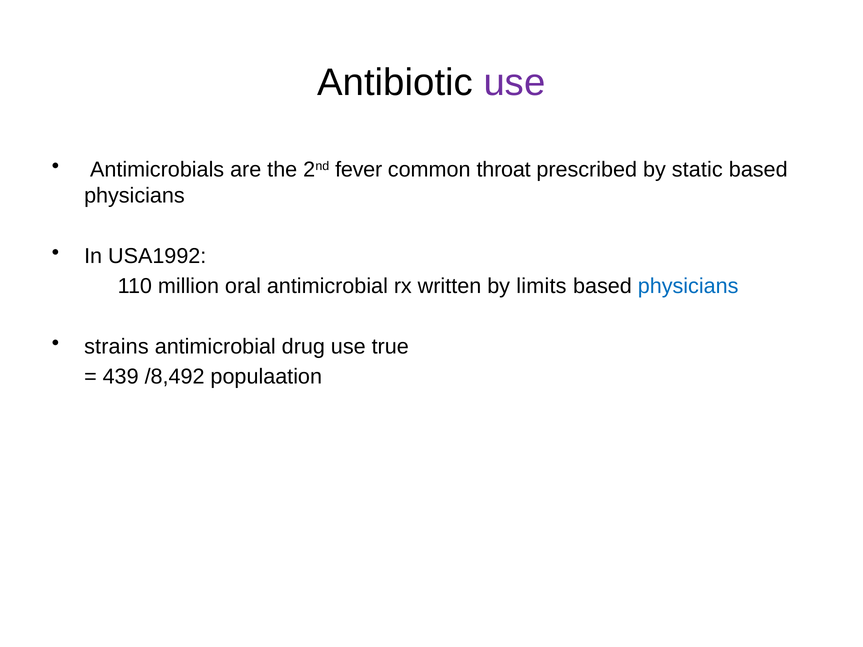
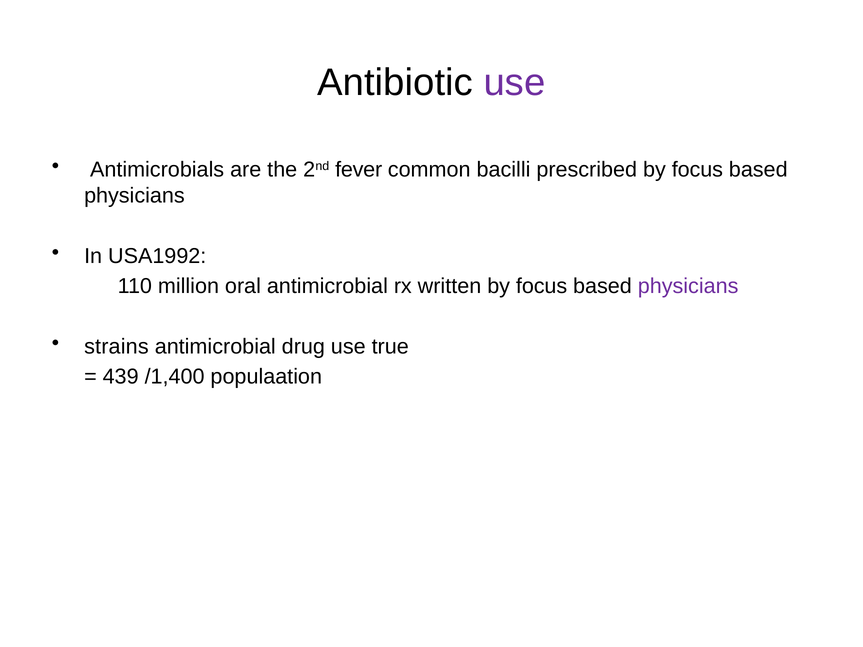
throat: throat -> bacilli (504, 170)
prescribed by static: static -> focus (697, 170)
written by limits: limits -> focus (542, 286)
physicians colour: blue -> purple (688, 286)
/8,492: /8,492 -> /1,400 (175, 377)
